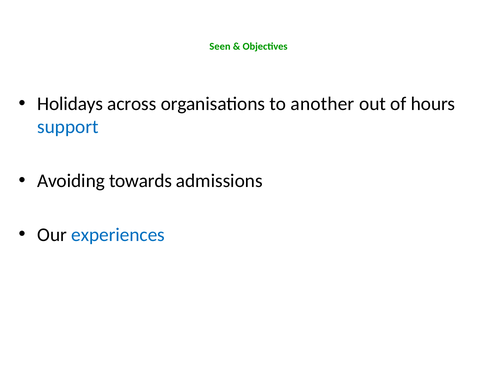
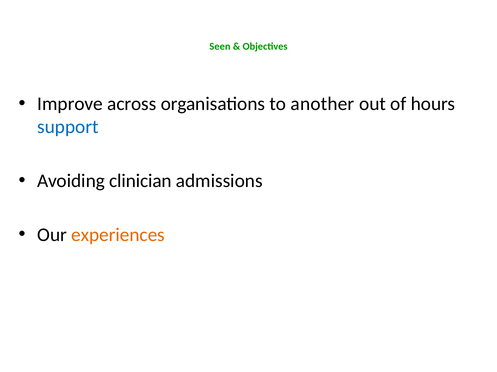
Holidays: Holidays -> Improve (70, 104)
towards: towards -> clinician (141, 181)
experiences colour: blue -> orange (118, 235)
